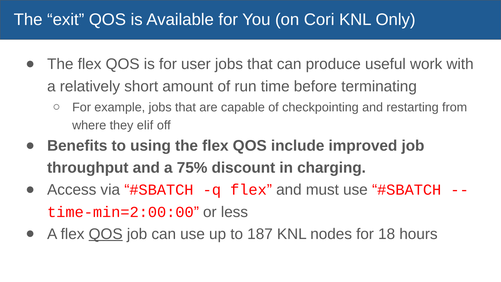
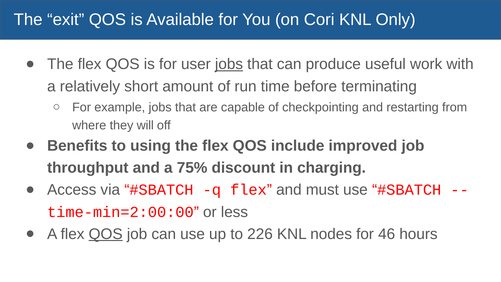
jobs underline: none -> present (229, 64)
elif: elif -> will (145, 125)
187: 187 -> 226 (260, 234)
18: 18 -> 46 (387, 234)
